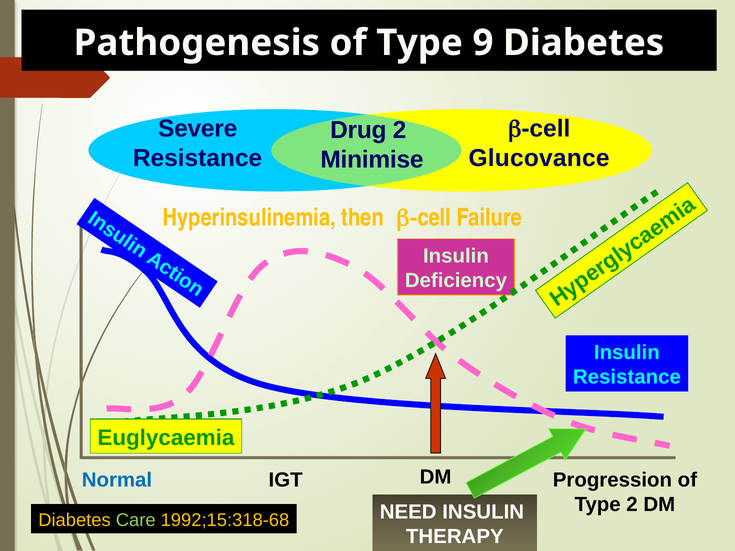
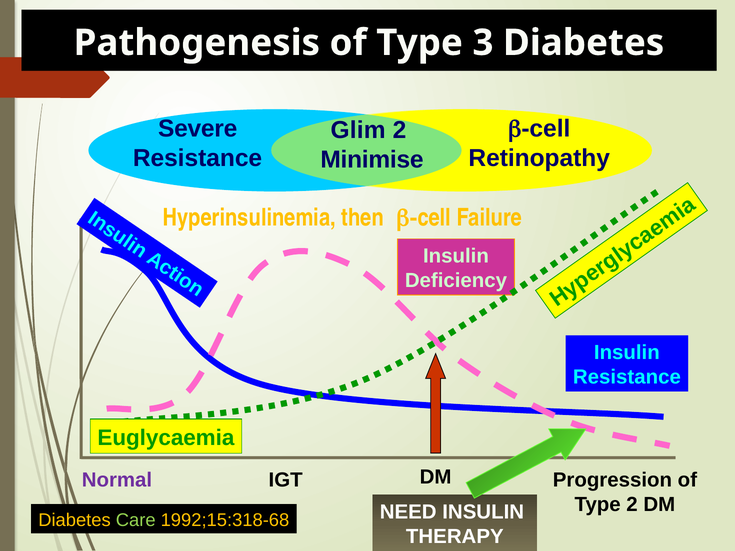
9: 9 -> 3 (483, 43)
Drug: Drug -> Glim (358, 130)
Glucovance: Glucovance -> Retinopathy (539, 158)
Normal colour: blue -> purple (117, 480)
